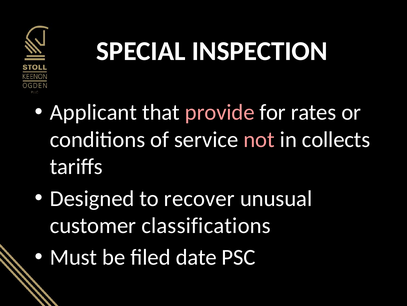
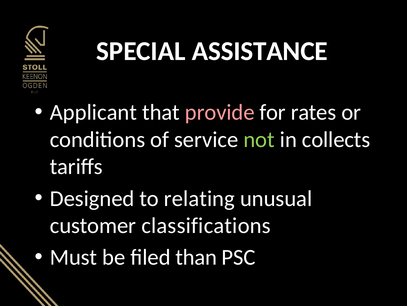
INSPECTION: INSPECTION -> ASSISTANCE (260, 51)
not colour: pink -> light green (259, 139)
recover: recover -> relating (199, 198)
date: date -> than (196, 257)
